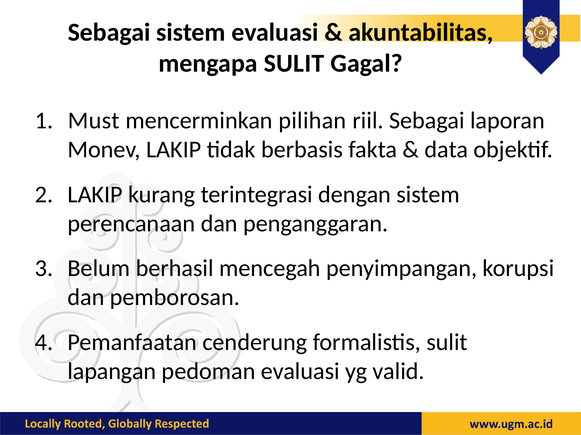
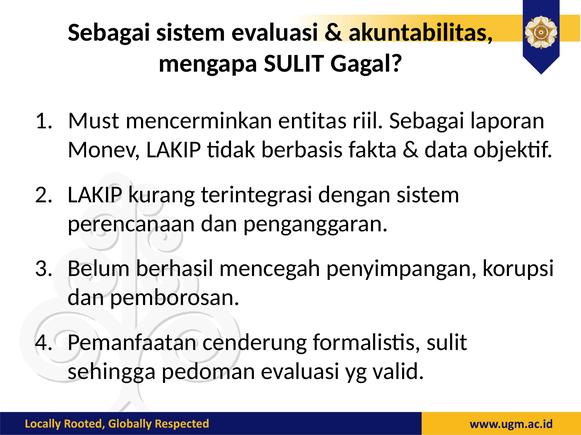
pilihan: pilihan -> entitas (312, 121)
lapangan: lapangan -> sehingga (112, 372)
